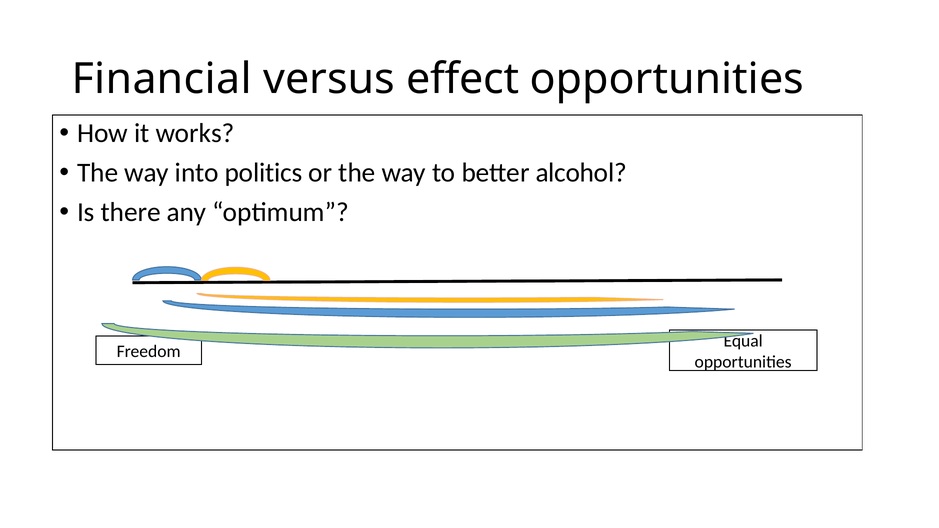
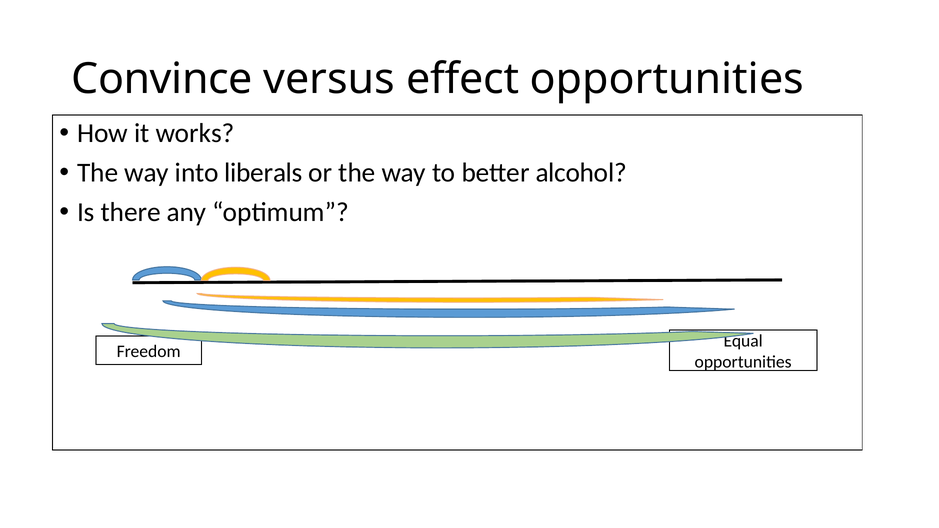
Financial: Financial -> Convince (162, 79)
politics: politics -> liberals (264, 173)
